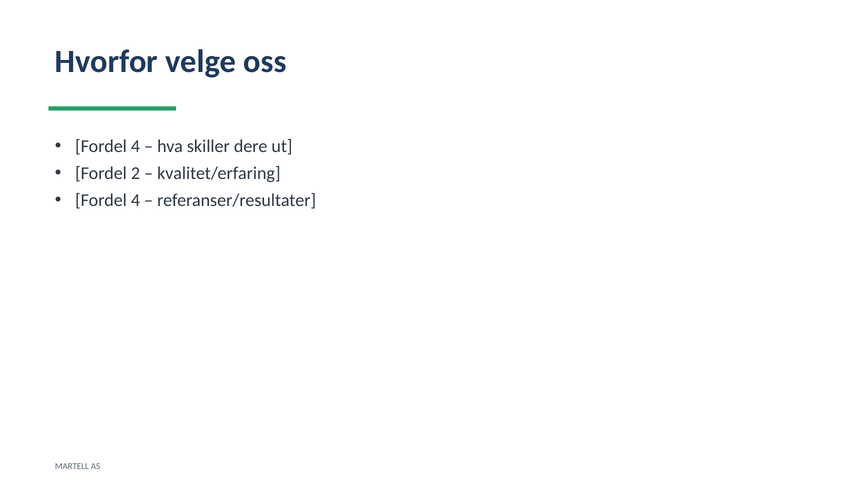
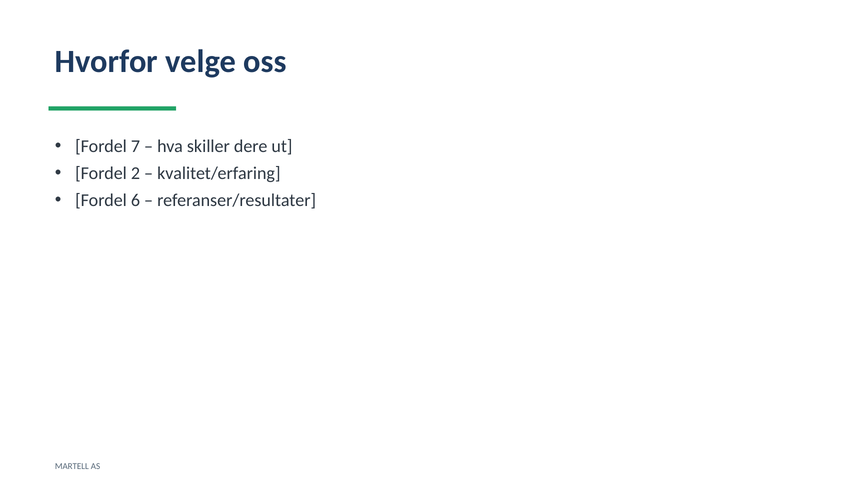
4: 4 -> 7 (135, 146)
4: 4 -> 6 (135, 200)
